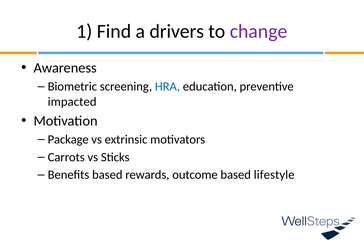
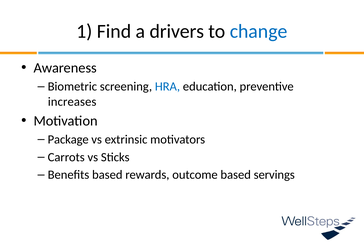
change colour: purple -> blue (259, 31)
impacted: impacted -> increases (72, 102)
lifestyle: lifestyle -> servings (274, 175)
